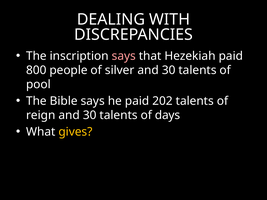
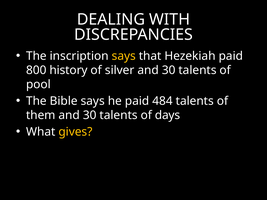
says colour: pink -> yellow (124, 56)
people: people -> history (69, 70)
202: 202 -> 484 (163, 101)
reign: reign -> them (41, 115)
